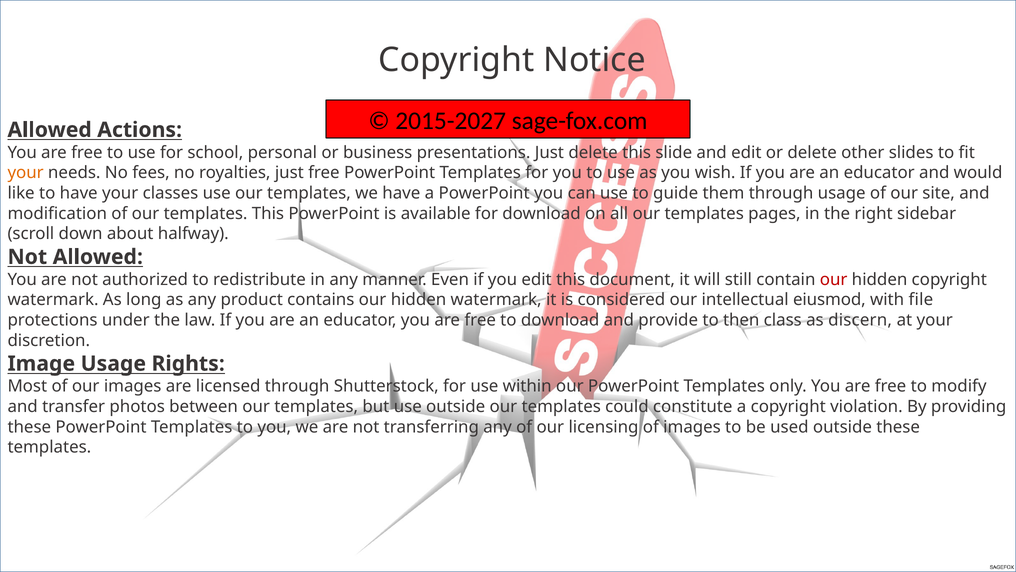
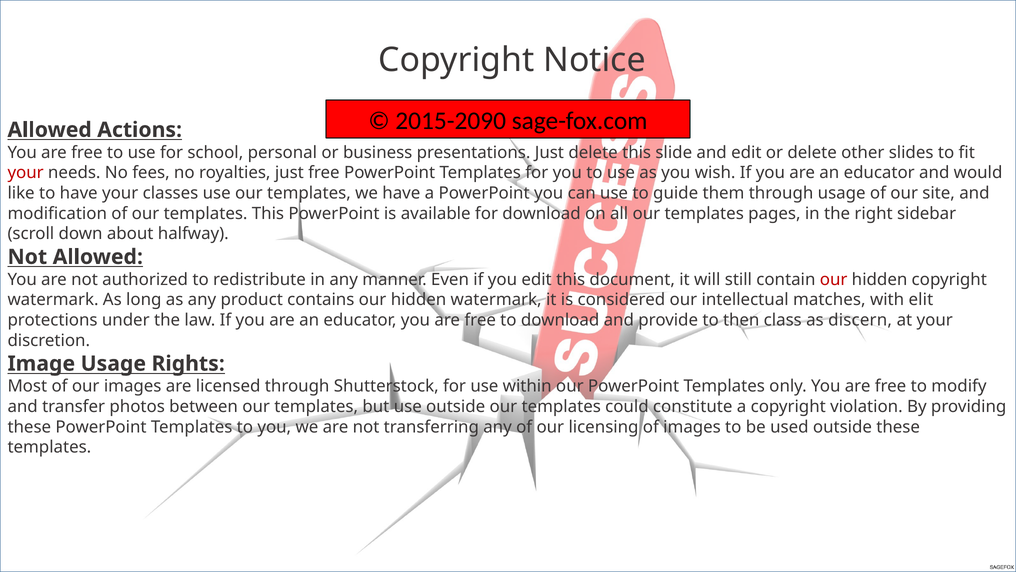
2015-2027: 2015-2027 -> 2015-2090 (451, 121)
your colour: orange -> red (26, 173)
eiusmod: eiusmod -> matches (829, 300)
file: file -> elit (921, 300)
